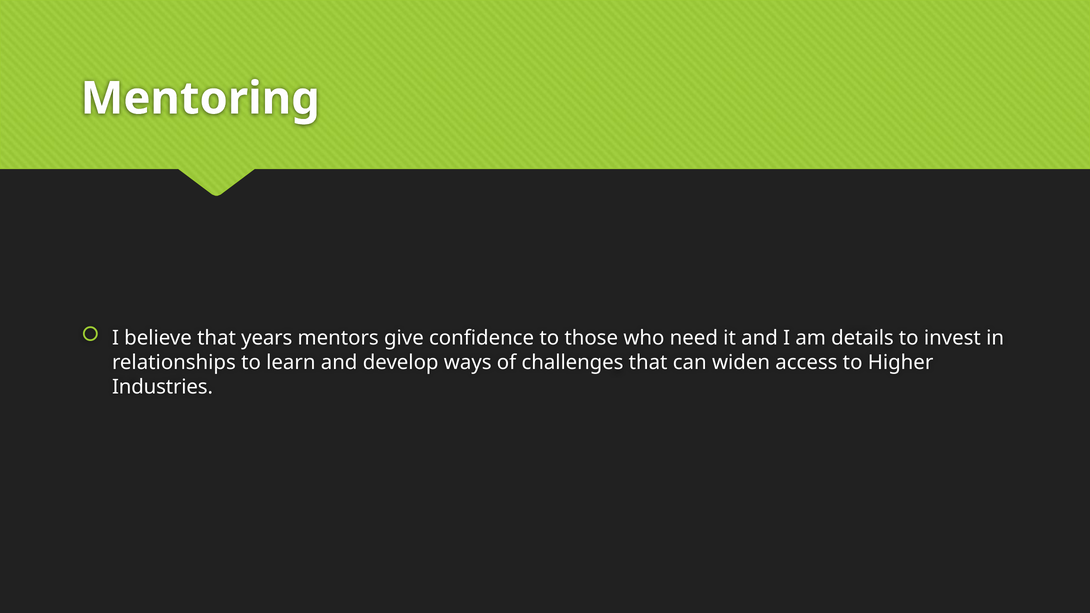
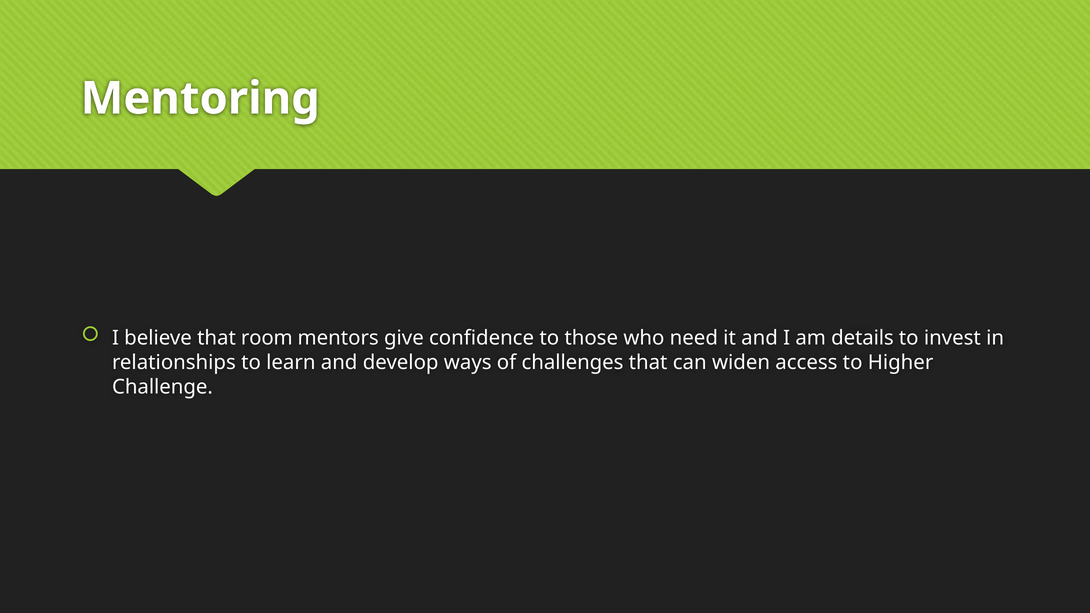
years: years -> room (267, 338)
Industries: Industries -> Challenge (162, 387)
